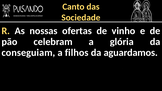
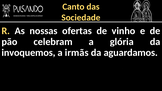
conseguiam: conseguiam -> invoquemos (28, 53)
filhos: filhos -> irmãs (77, 53)
